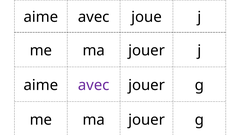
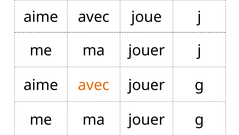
avec colour: purple -> orange (94, 85)
